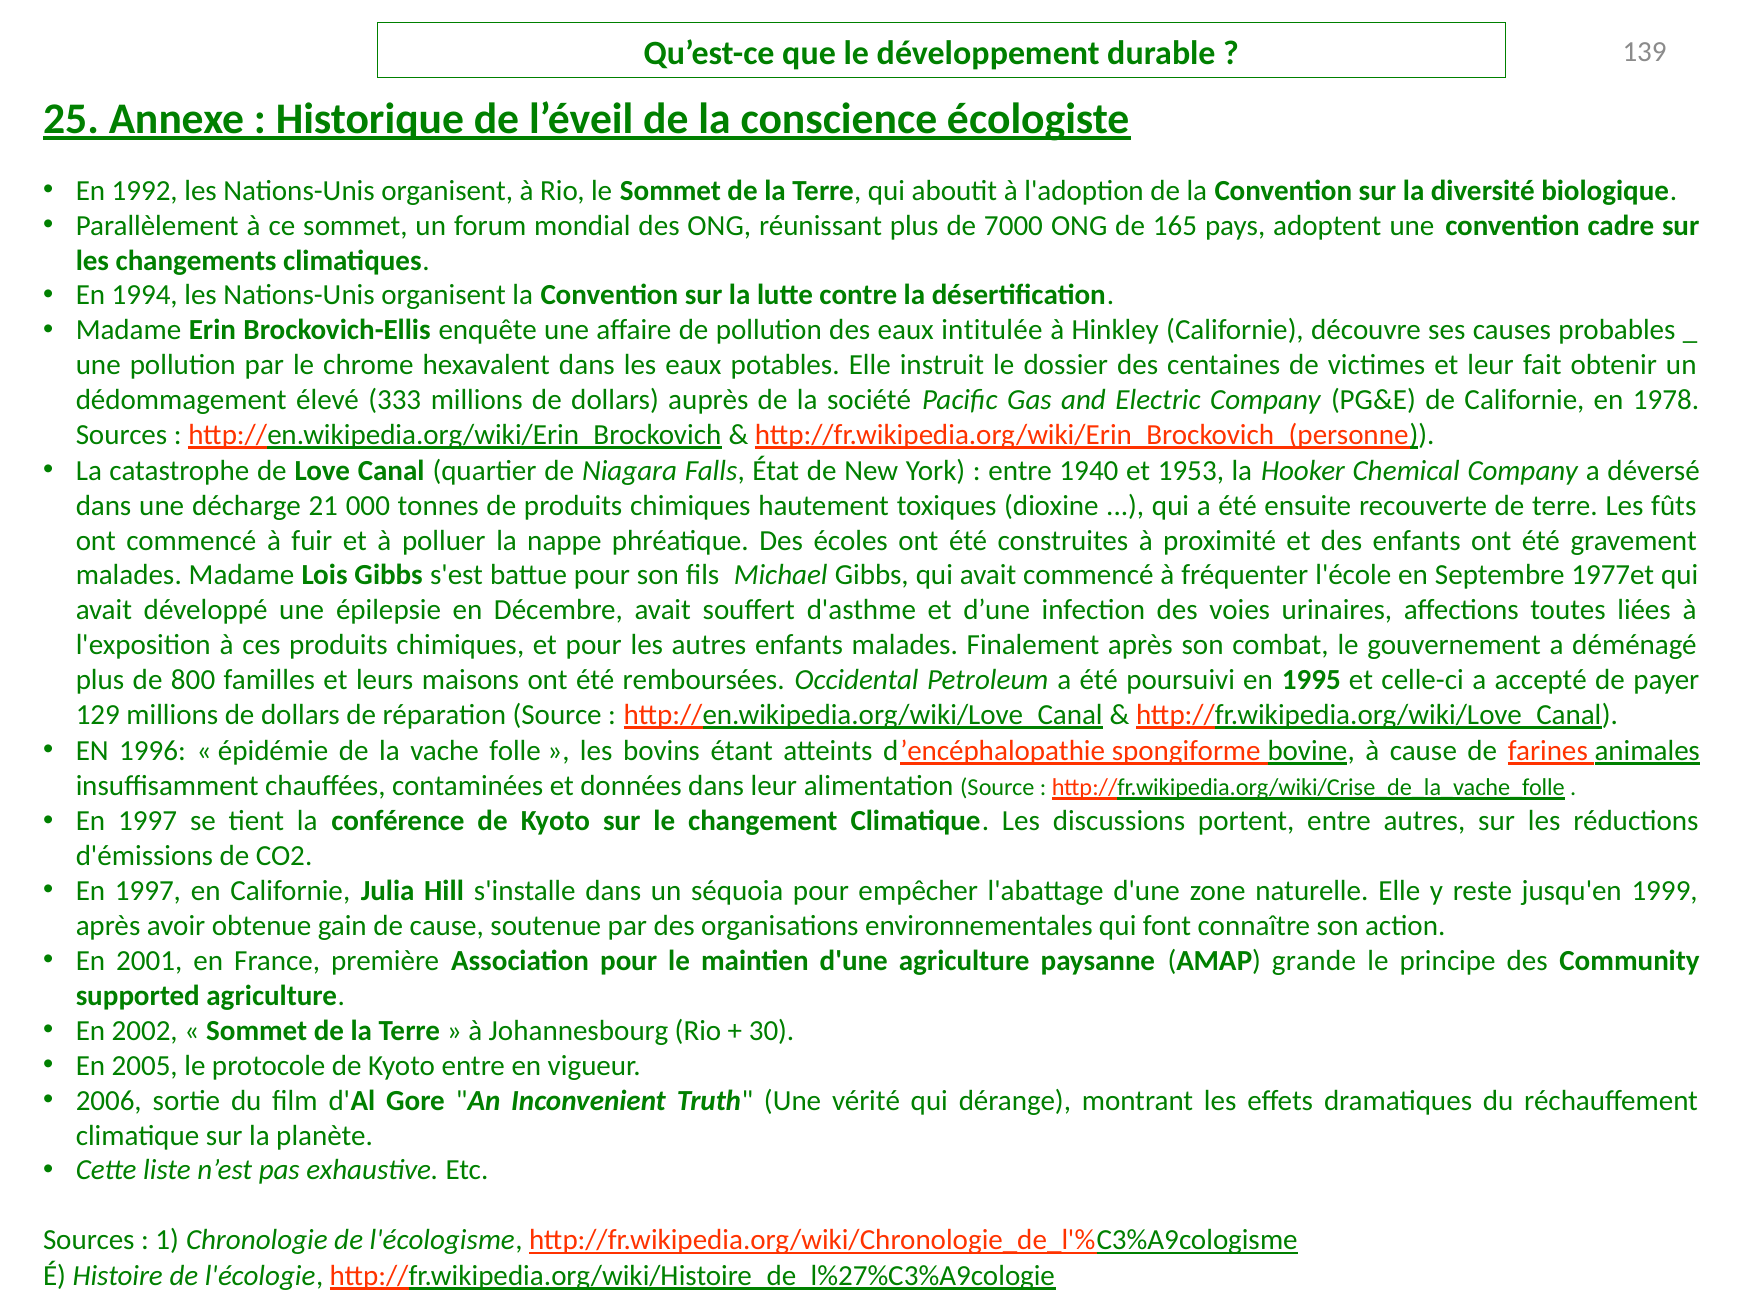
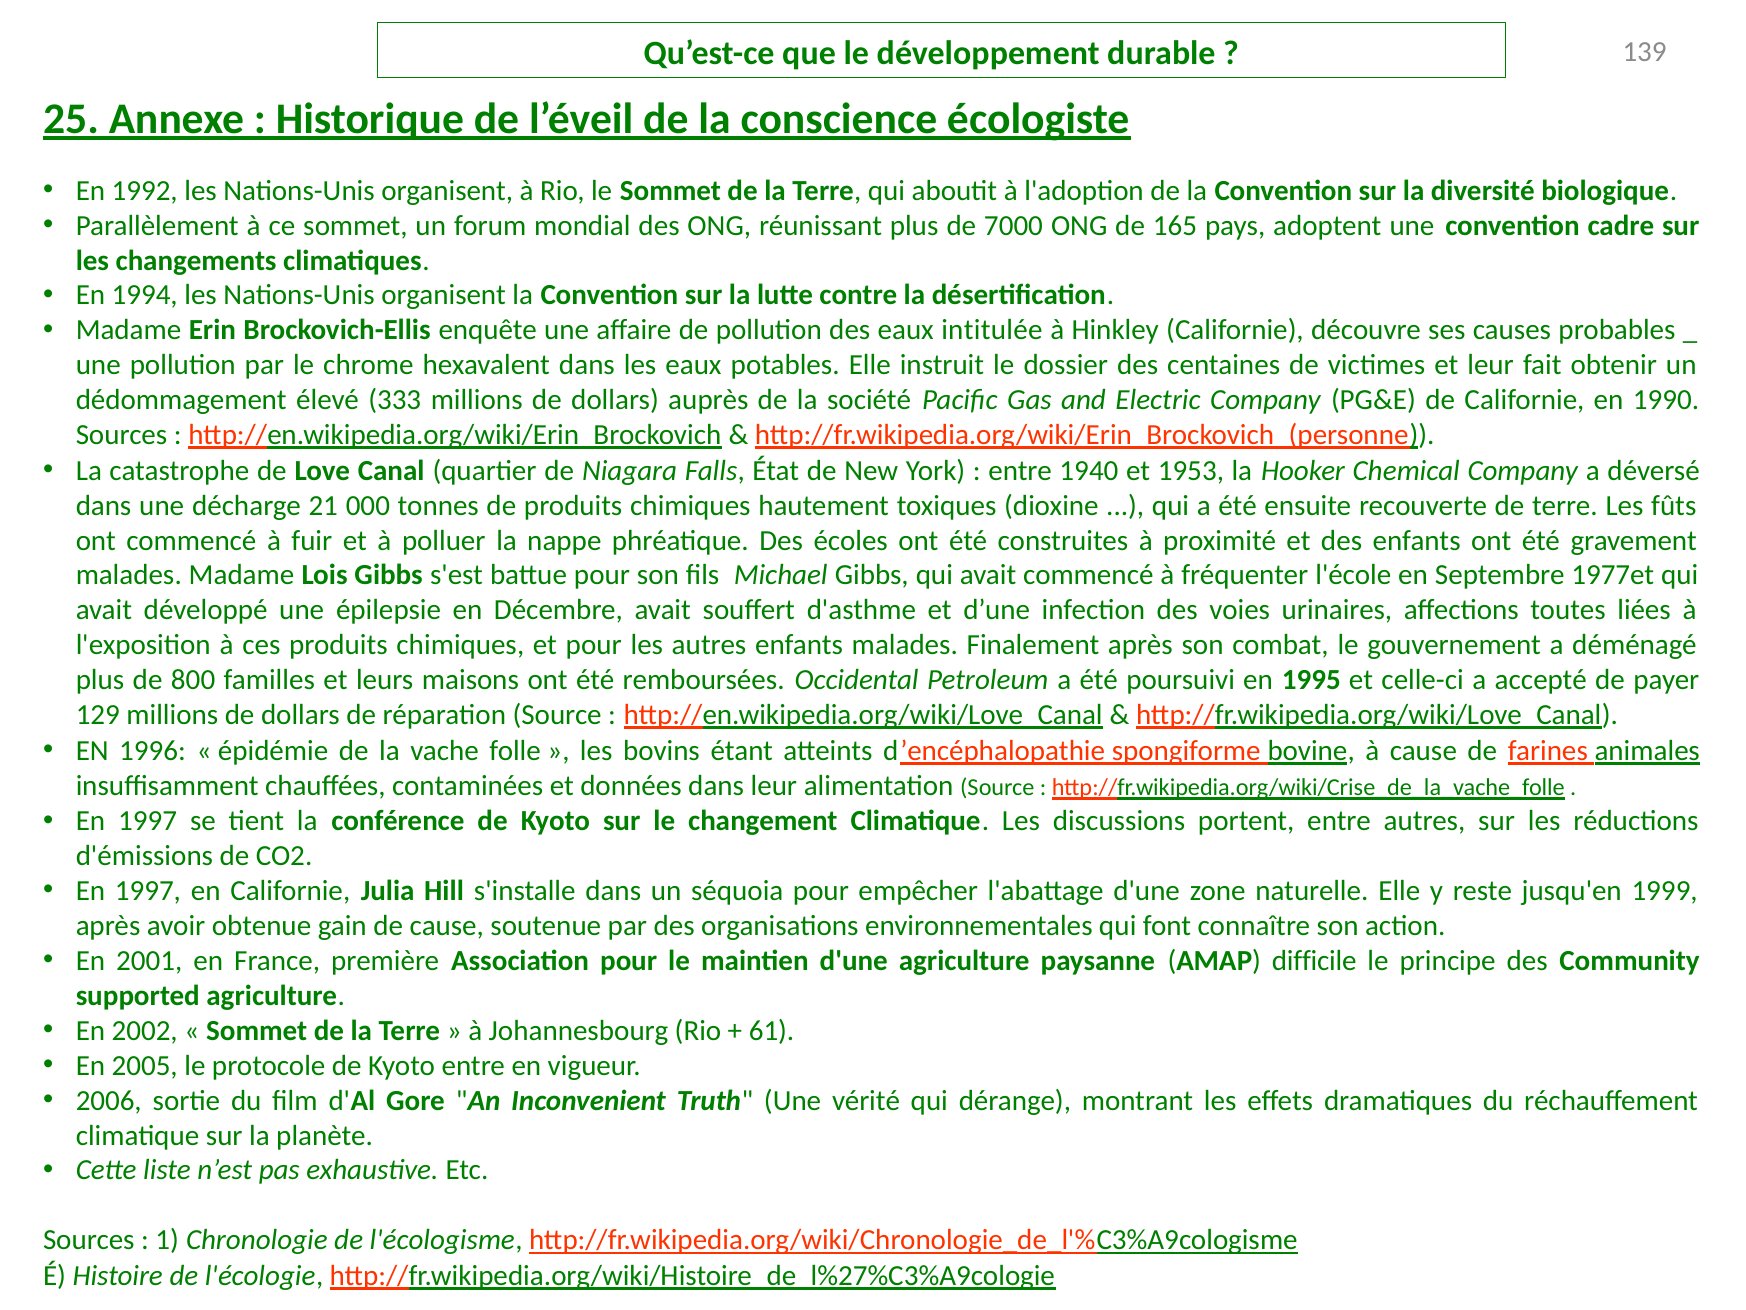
1978: 1978 -> 1990 (1666, 400)
grande: grande -> difficile (1314, 960)
30: 30 -> 61 (772, 1030)
